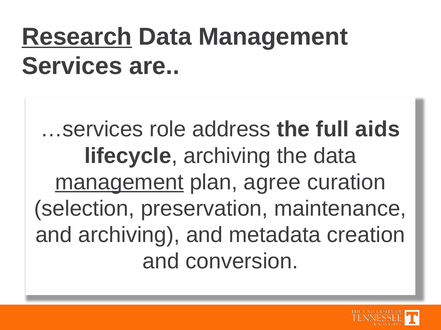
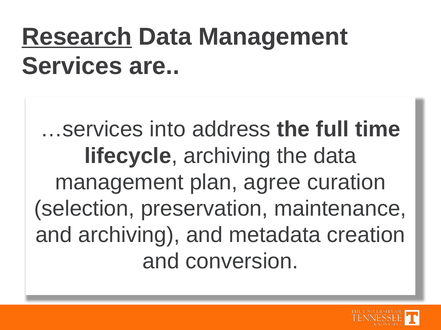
role: role -> into (168, 130)
aids: aids -> time (378, 130)
management underline: present -> none (119, 183)
